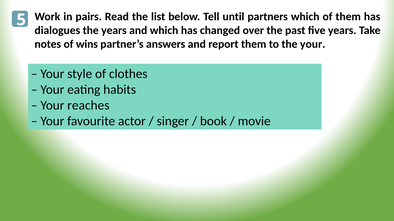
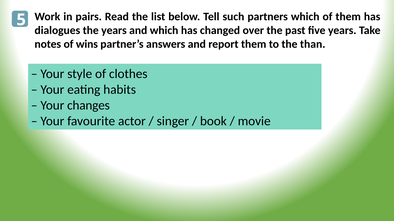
until: until -> such (233, 17)
the your: your -> than (313, 44)
reaches: reaches -> changes (88, 106)
